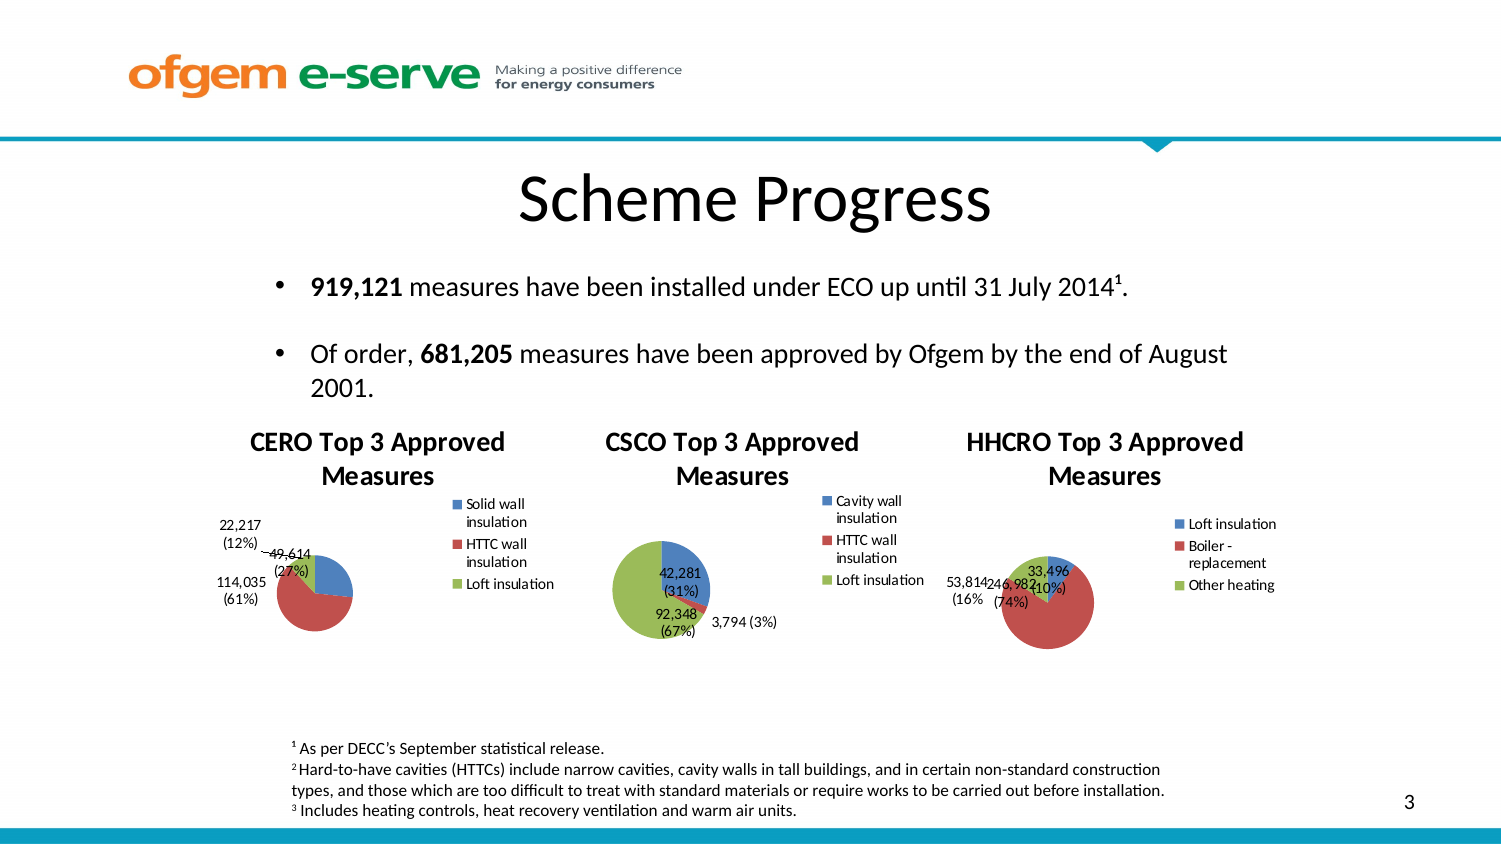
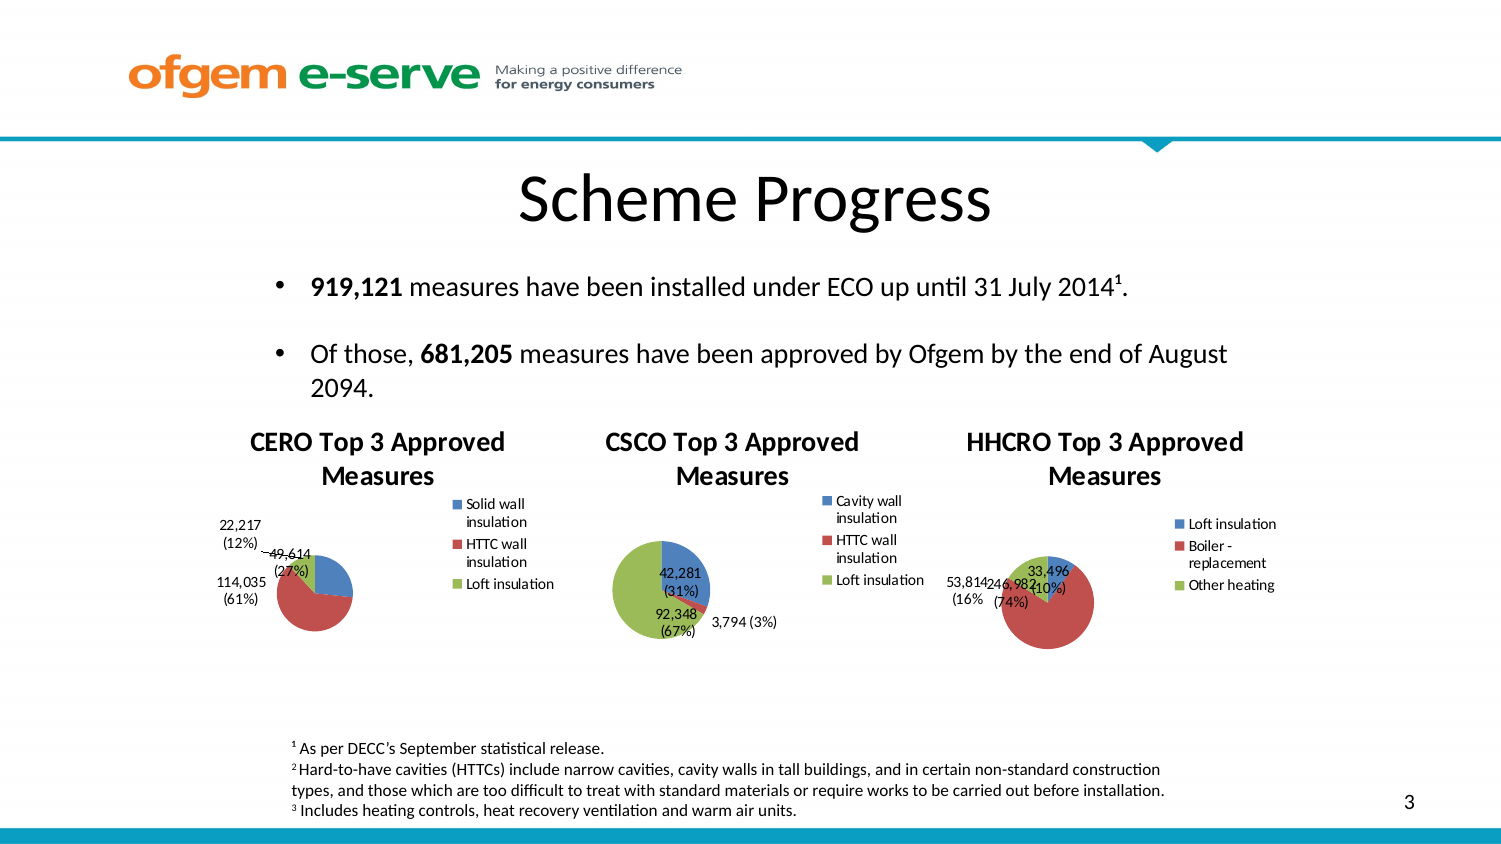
Of order: order -> those (379, 355)
2001: 2001 -> 2094 (342, 388)
